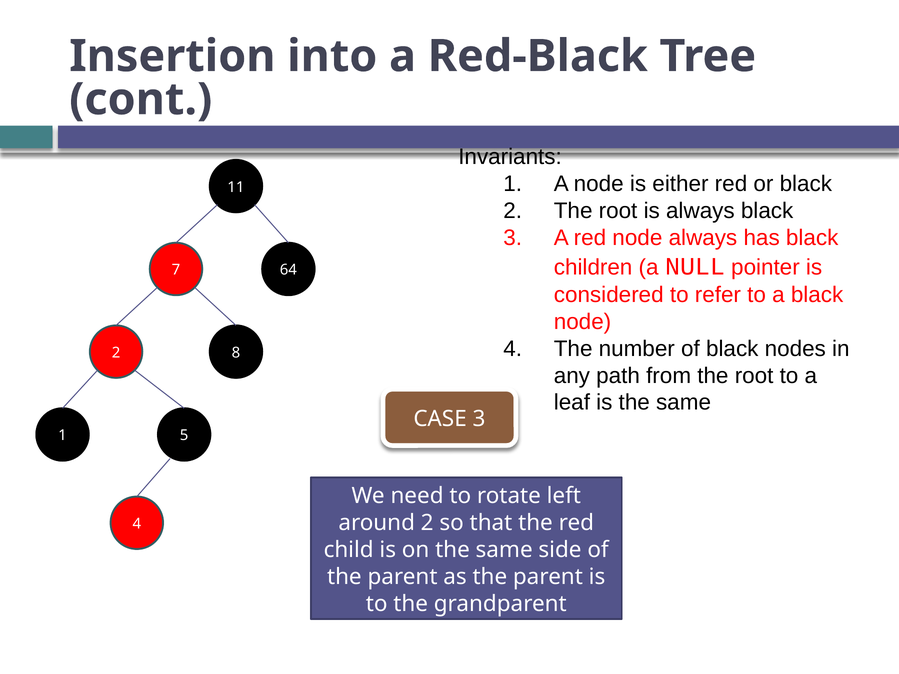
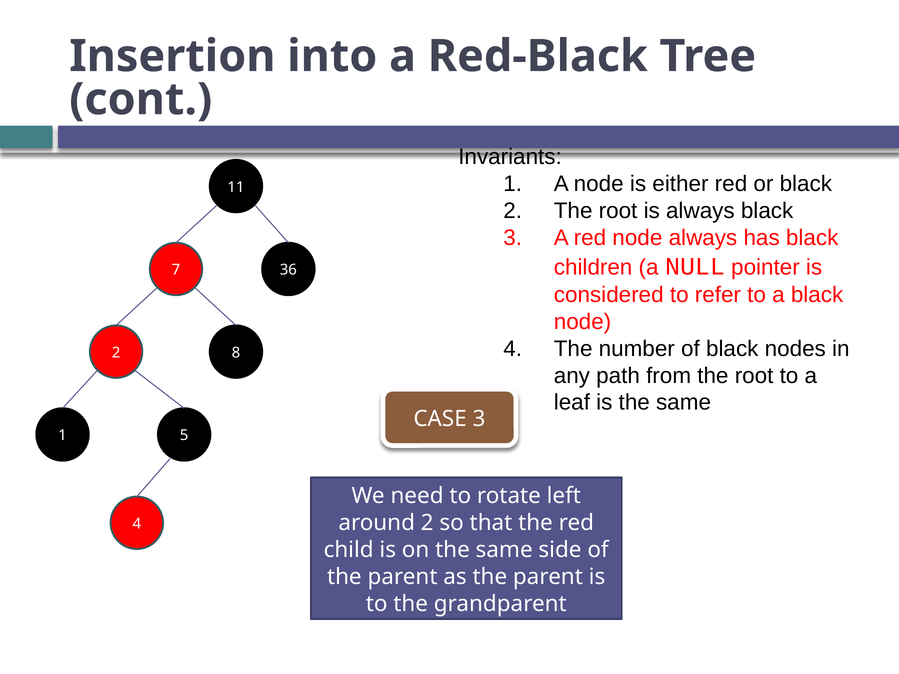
64: 64 -> 36 (288, 270)
